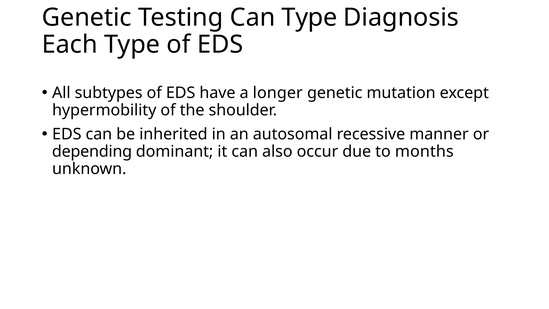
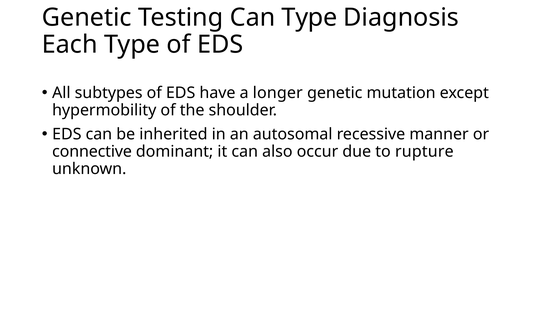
depending: depending -> connective (92, 151)
months: months -> rupture (424, 151)
